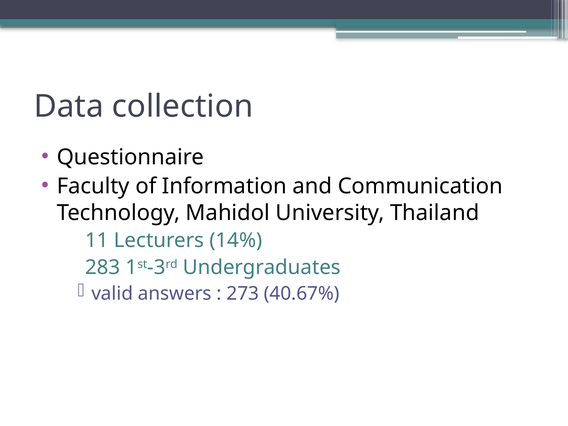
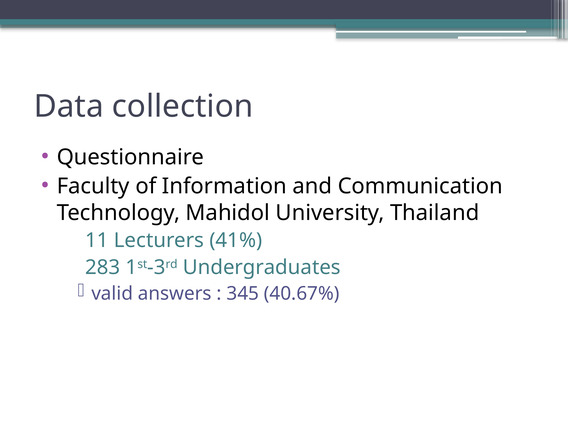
14%: 14% -> 41% (236, 241)
273: 273 -> 345 (243, 293)
